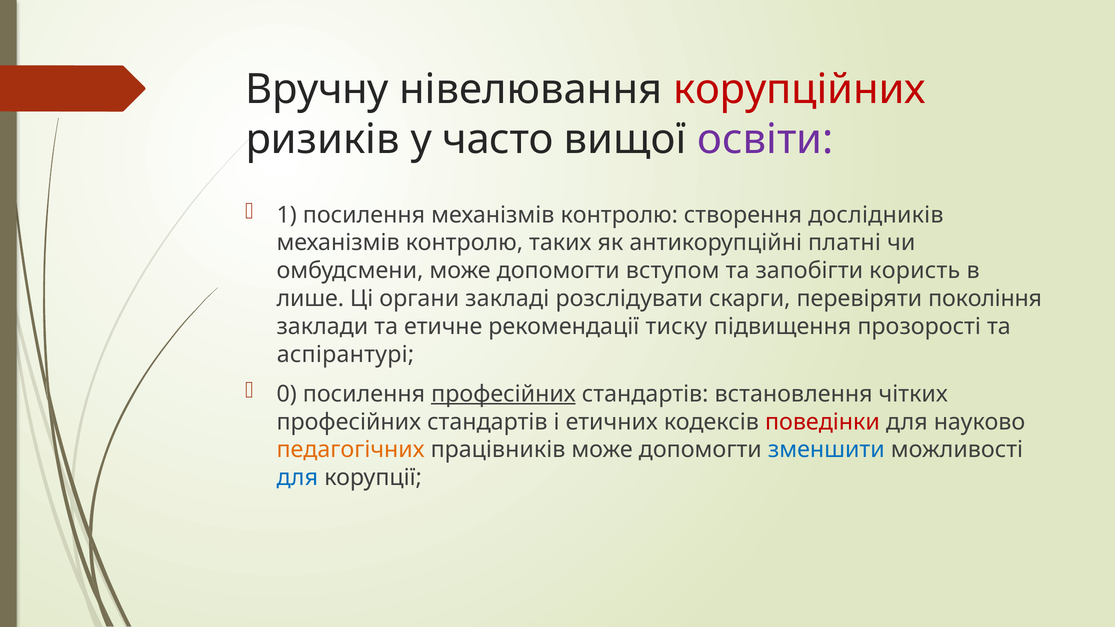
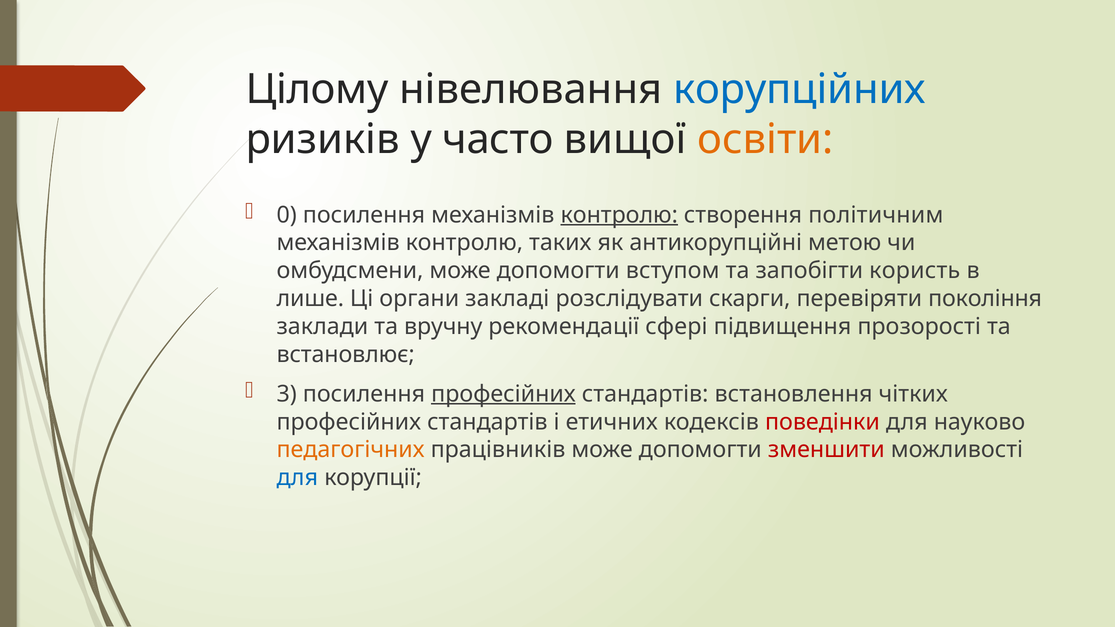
Вручну: Вручну -> Цілому (317, 89)
корупційних colour: red -> blue (800, 89)
освіти colour: purple -> orange (765, 139)
1: 1 -> 0 (287, 215)
контролю underline: none -> present (619, 215)
дослідників: дослідників -> політичним (876, 215)
платні: платні -> метою (845, 243)
етичне: етичне -> вручну (443, 327)
тиску: тиску -> сфері (676, 327)
аспірантурі: аспірантурі -> встановлює (346, 355)
0: 0 -> 3 (287, 394)
зменшити colour: blue -> red (826, 450)
